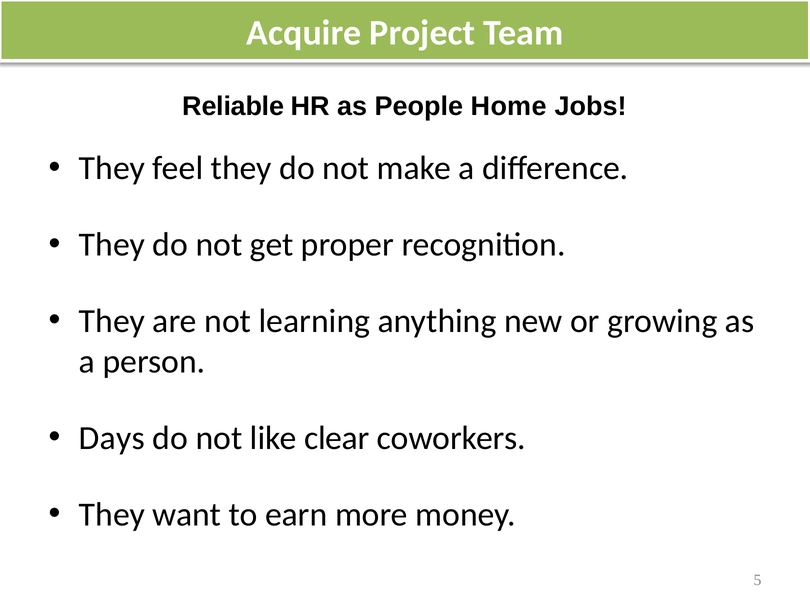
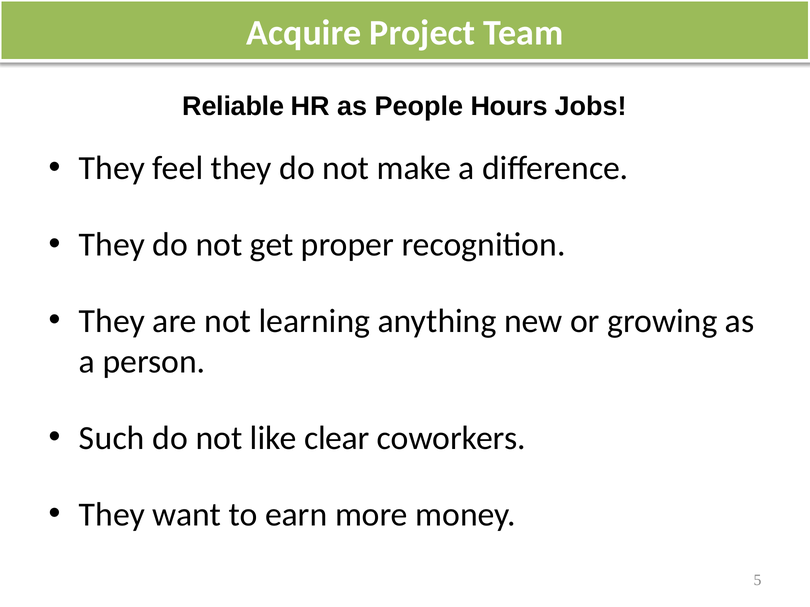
Home: Home -> Hours (509, 106)
Days: Days -> Such (112, 438)
